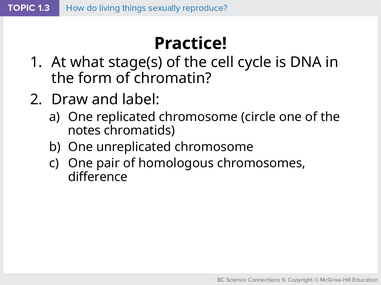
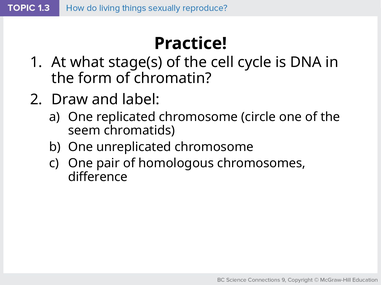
notes: notes -> seem (84, 131)
